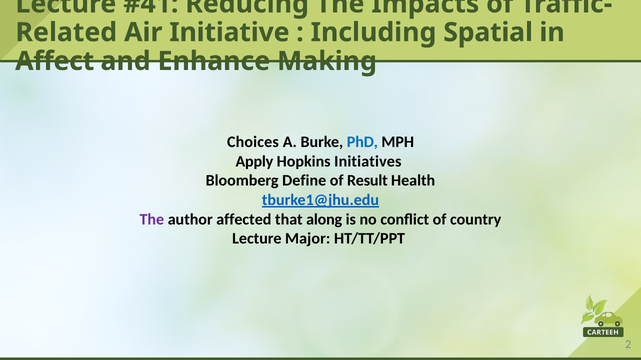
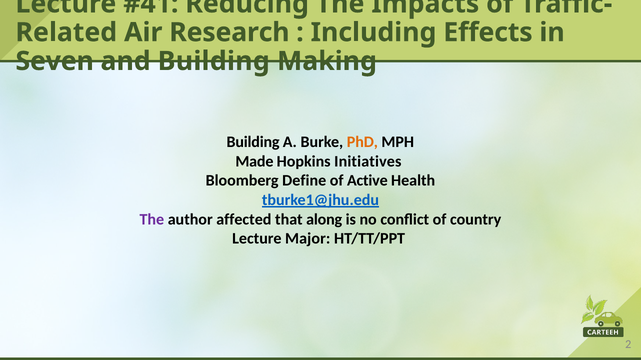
Initiative: Initiative -> Research (229, 32)
Spatial: Spatial -> Effects (488, 32)
Affect: Affect -> Seven (55, 61)
and Enhance: Enhance -> Building (214, 61)
Choices: Choices -> Building (253, 142)
PhD colour: blue -> orange (362, 142)
Apply: Apply -> Made (254, 162)
Result: Result -> Active (367, 181)
